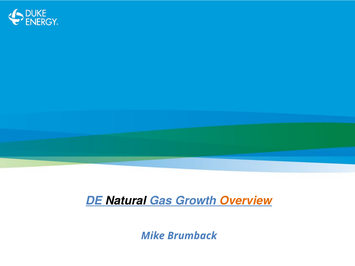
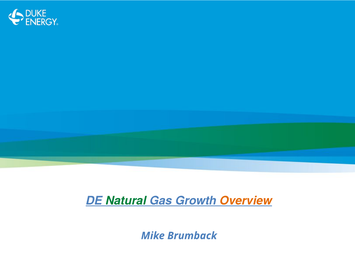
Natural colour: black -> green (126, 201)
